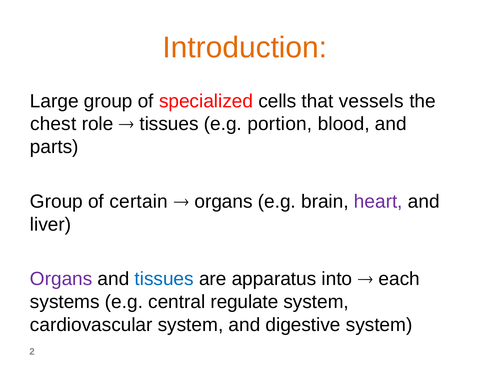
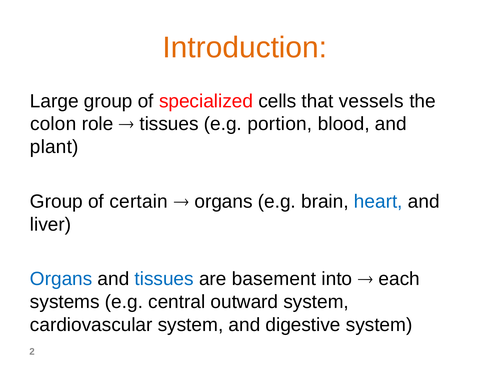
chest: chest -> colon (53, 124)
parts: parts -> plant (54, 147)
heart colour: purple -> blue (378, 201)
Organs colour: purple -> blue (61, 279)
apparatus: apparatus -> basement (274, 279)
regulate: regulate -> outward (244, 301)
